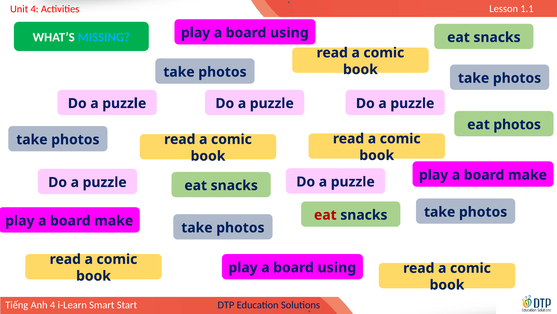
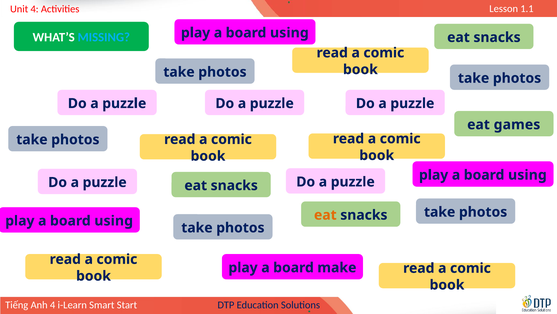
eat photos: photos -> games (517, 124)
make: make -> using (527, 175)
eat colour: red -> orange (325, 215)
make: make -> using (114, 220)
using: using -> make (337, 267)
